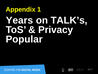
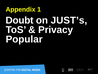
Years: Years -> Doubt (20, 20)
TALK’s: TALK’s -> JUST’s (69, 20)
